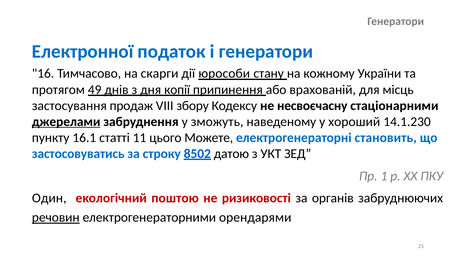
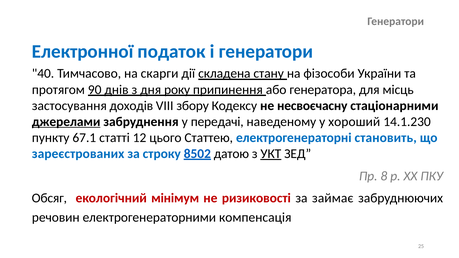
16: 16 -> 40 (43, 74)
юрособи: юрособи -> складена (224, 74)
кожному: кожному -> фізособи (329, 74)
49: 49 -> 90 (95, 90)
копії: копії -> року (177, 90)
врахованій: врахованій -> генератора (323, 90)
продаж: продаж -> доходів (131, 106)
зможуть: зможуть -> передачі (217, 122)
16.1: 16.1 -> 67.1 (84, 138)
11: 11 -> 12 (140, 138)
Можете: Можете -> Статтею (209, 138)
застосовуватись: застосовуватись -> зареєстрованих (78, 154)
УКТ underline: none -> present (271, 154)
1: 1 -> 8 (384, 176)
Один: Один -> Обсяг (49, 198)
поштою: поштою -> мінімум (175, 198)
органів: органів -> займає (333, 198)
речовин underline: present -> none (56, 218)
орендарями: орендарями -> компенсація (255, 218)
